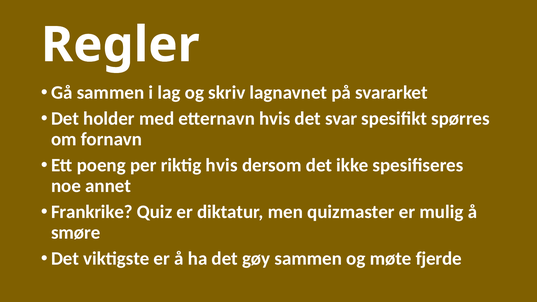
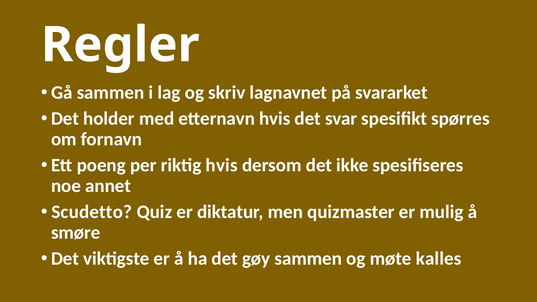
Frankrike: Frankrike -> Scudetto (92, 212)
fjerde: fjerde -> kalles (439, 259)
